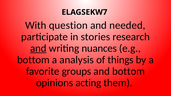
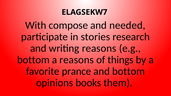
question: question -> compose (68, 25)
and underline: present -> none (38, 48)
writing nuances: nuances -> reasons (99, 48)
a analysis: analysis -> reasons (77, 60)
groups: groups -> prance (76, 71)
acting: acting -> books (88, 83)
